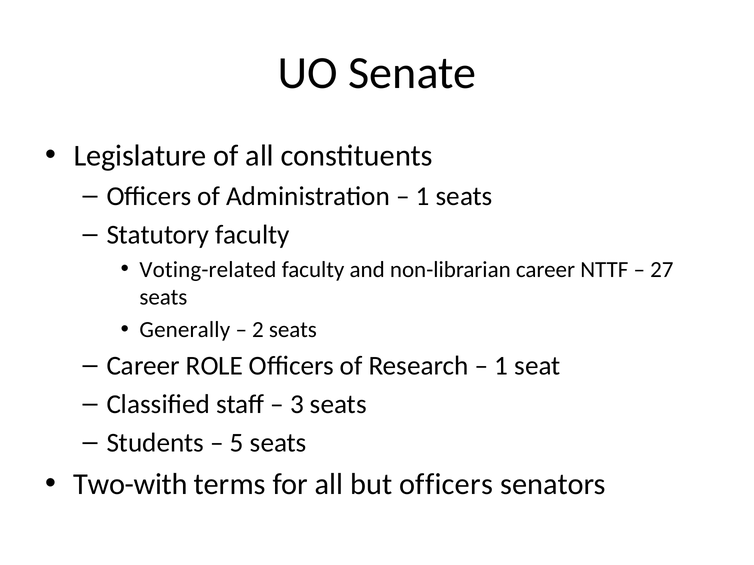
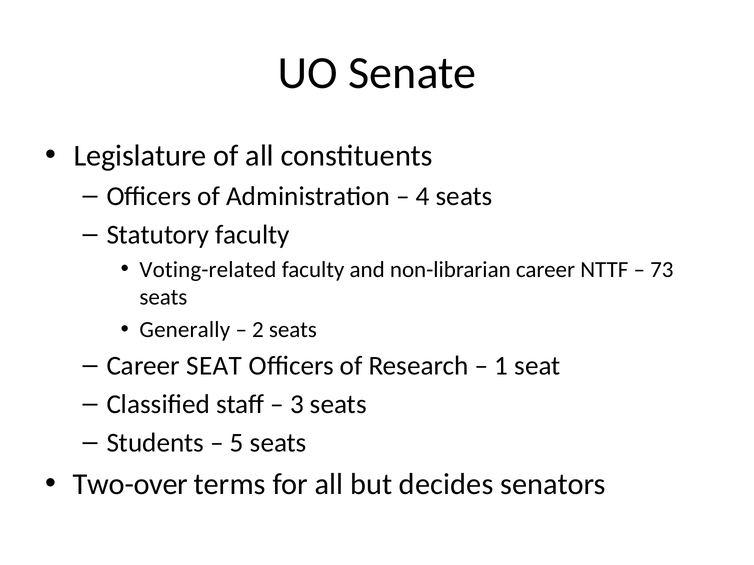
1: 1 -> 4 (423, 196)
27: 27 -> 73 (662, 270)
Career ROLE: ROLE -> SEAT (214, 366)
Two-with: Two-with -> Two-over (130, 485)
but officers: officers -> decides (446, 485)
